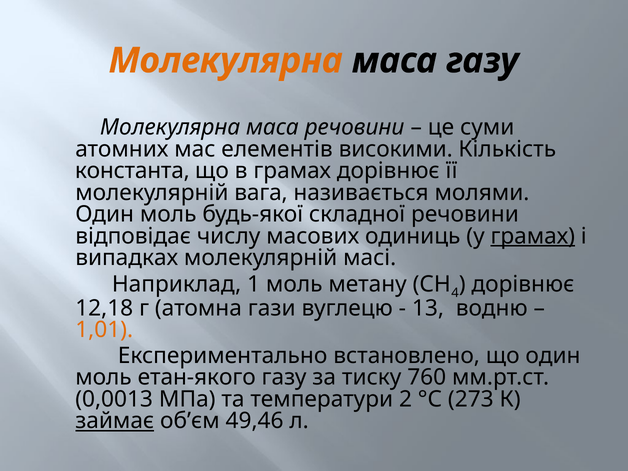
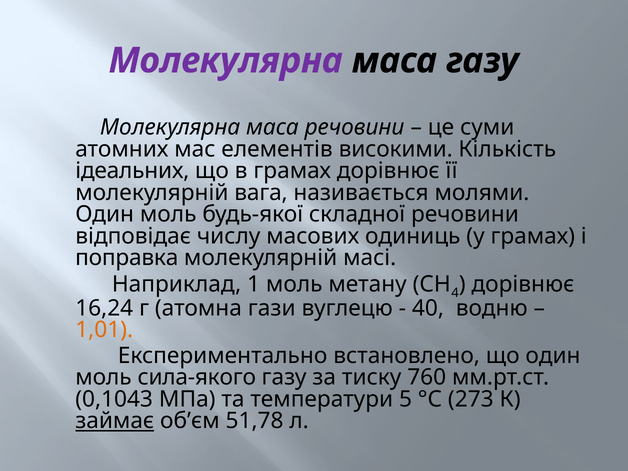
Молекулярна colour: orange -> purple (226, 61)
константа: константа -> ідеальних (132, 171)
грамах underline: present -> none (533, 236)
випадках: випадках -> поправка (127, 258)
12,18: 12,18 -> 16,24 (104, 308)
13: 13 -> 40 (428, 308)
етан-якого: етан-якого -> сила-якого (197, 377)
0,0013: 0,0013 -> 0,1043 (114, 399)
2: 2 -> 5 (406, 399)
49,46: 49,46 -> 51,78 (255, 421)
